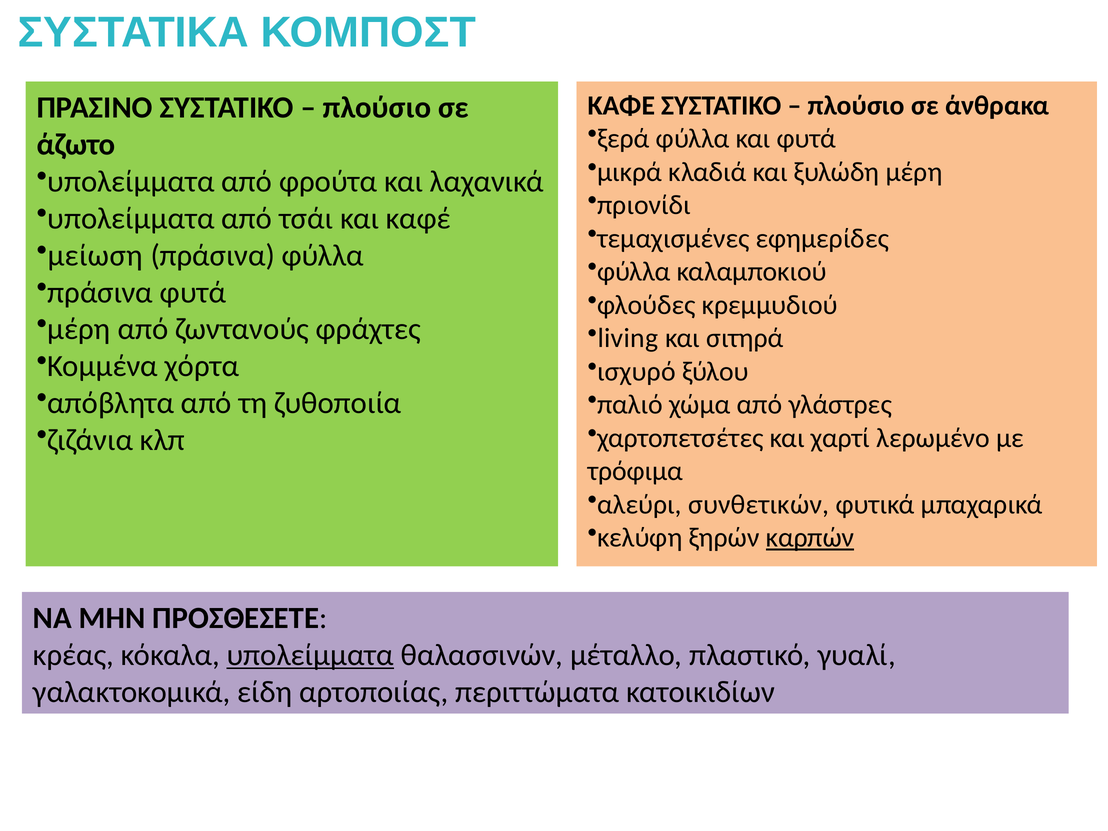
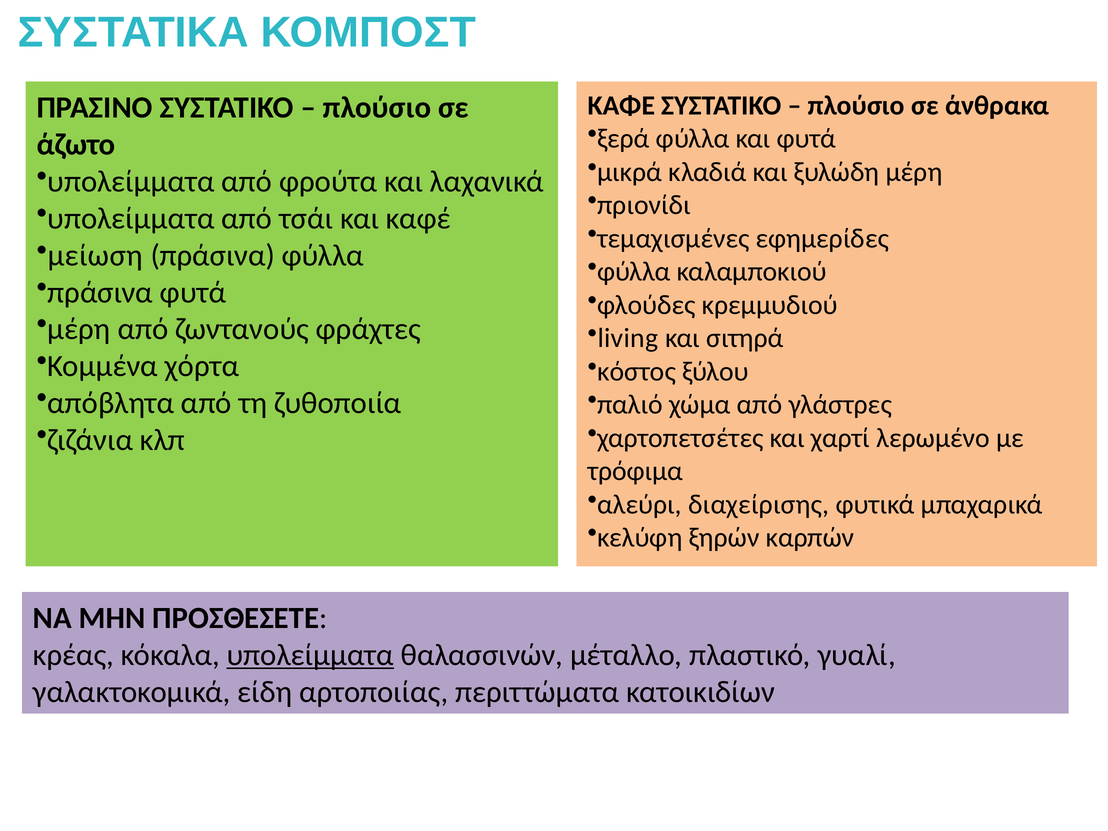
ισχυρό: ισχυρό -> κόστος (637, 371)
συνθετικών: συνθετικών -> διαχείρισης (759, 504)
καρπών underline: present -> none (810, 538)
